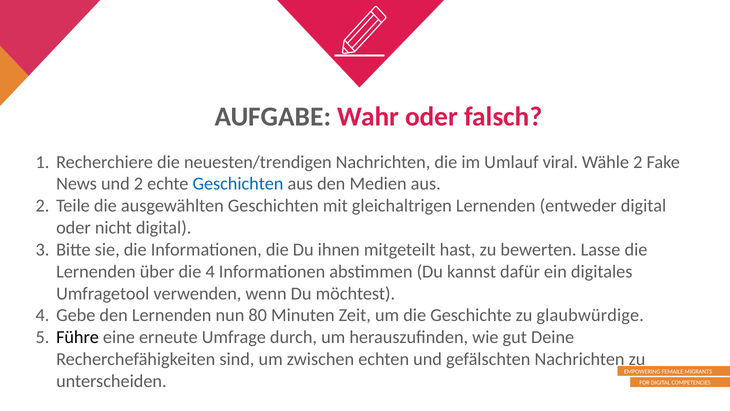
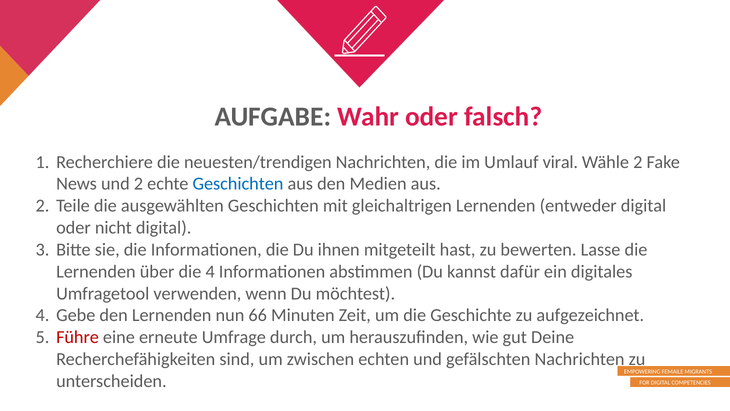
80: 80 -> 66 (258, 315)
glaubwürdige: glaubwürdige -> aufgezeichnet (590, 315)
Führe colour: black -> red (78, 337)
